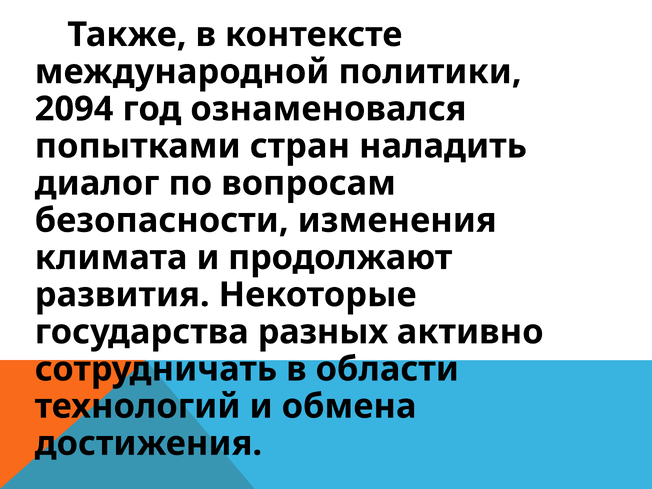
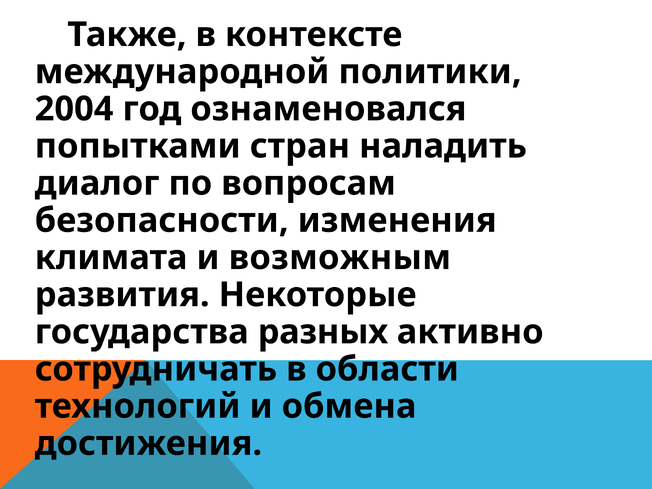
2094: 2094 -> 2004 (74, 109)
продолжают: продолжают -> возможным (340, 258)
